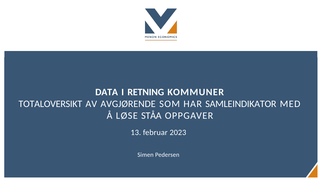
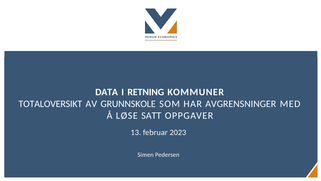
AVGJØRENDE: AVGJØRENDE -> GRUNNSKOLE (128, 104)
SAMLEINDIKATOR: SAMLEINDIKATOR -> AVGRENSNINGER (241, 104)
STÅA: STÅA -> SATT (151, 115)
